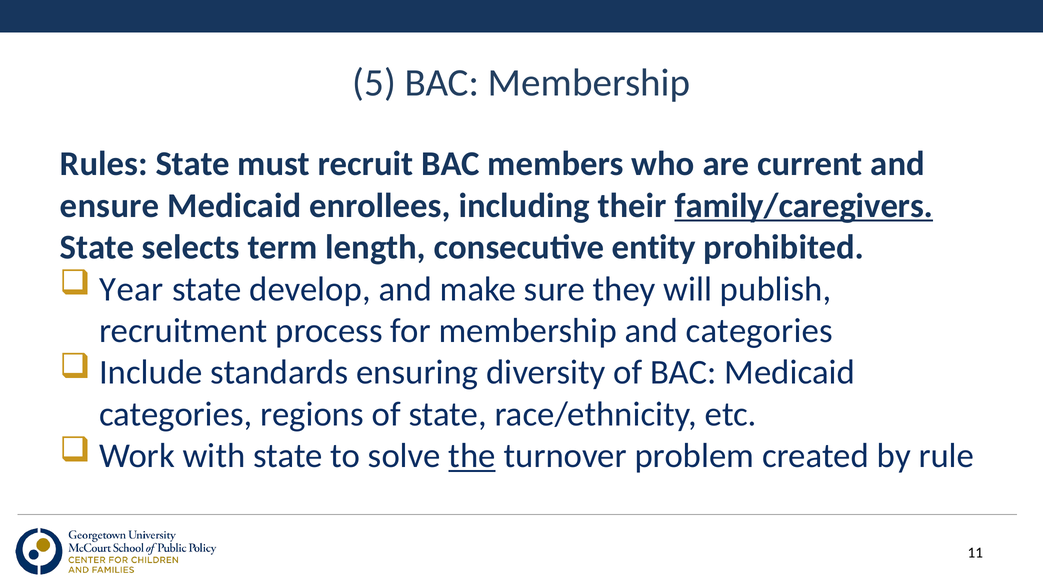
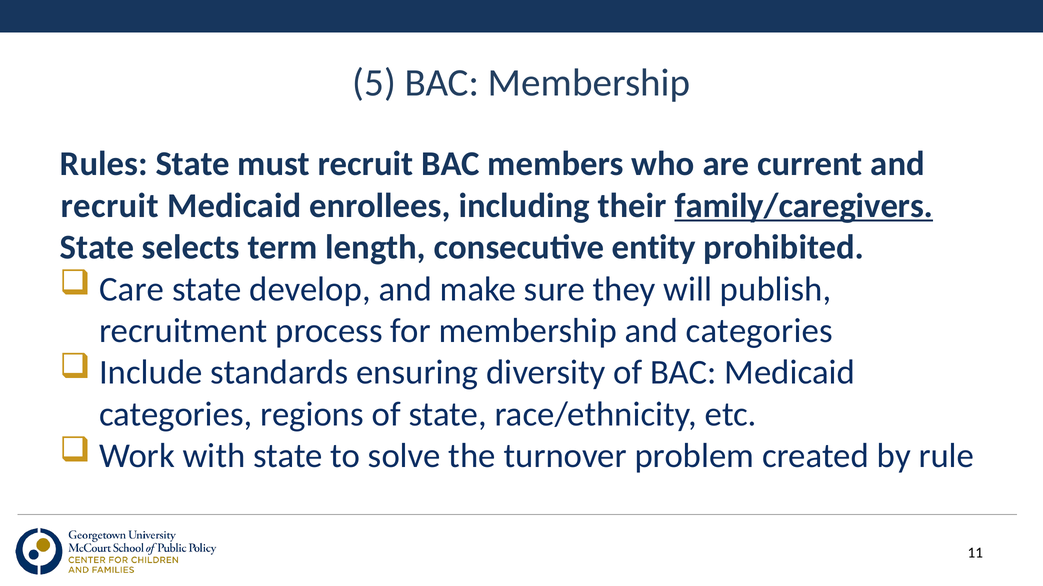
ensure: ensure -> recruit (110, 206)
Year: Year -> Care (132, 289)
the underline: present -> none (472, 456)
